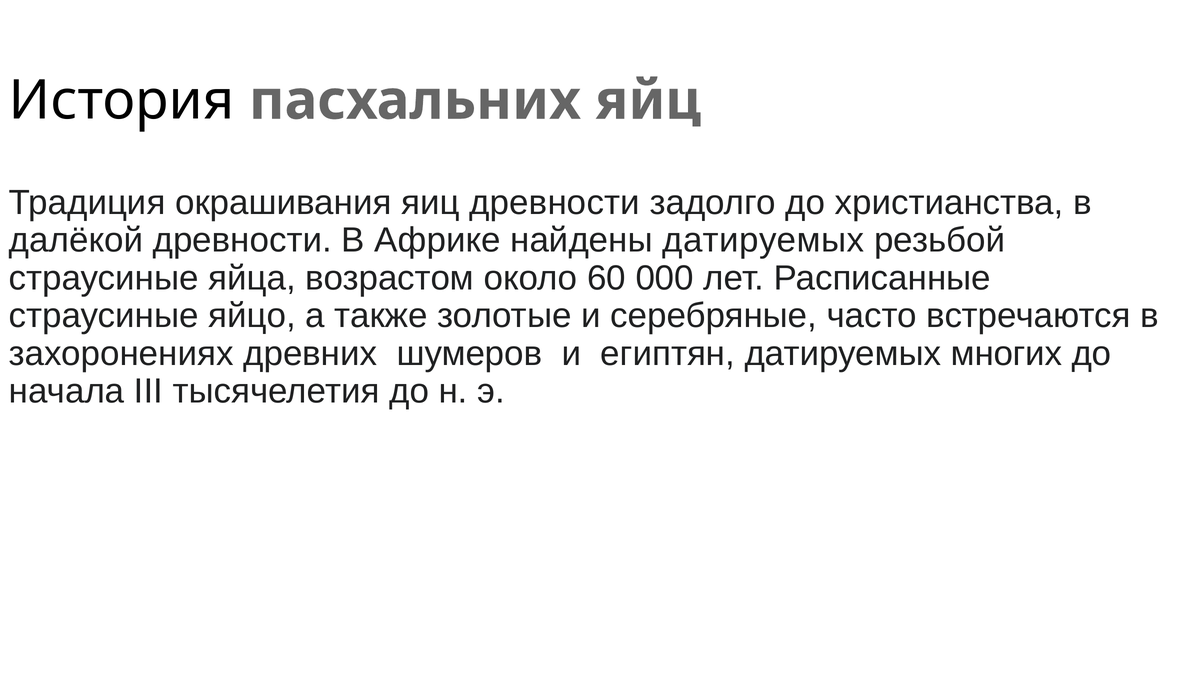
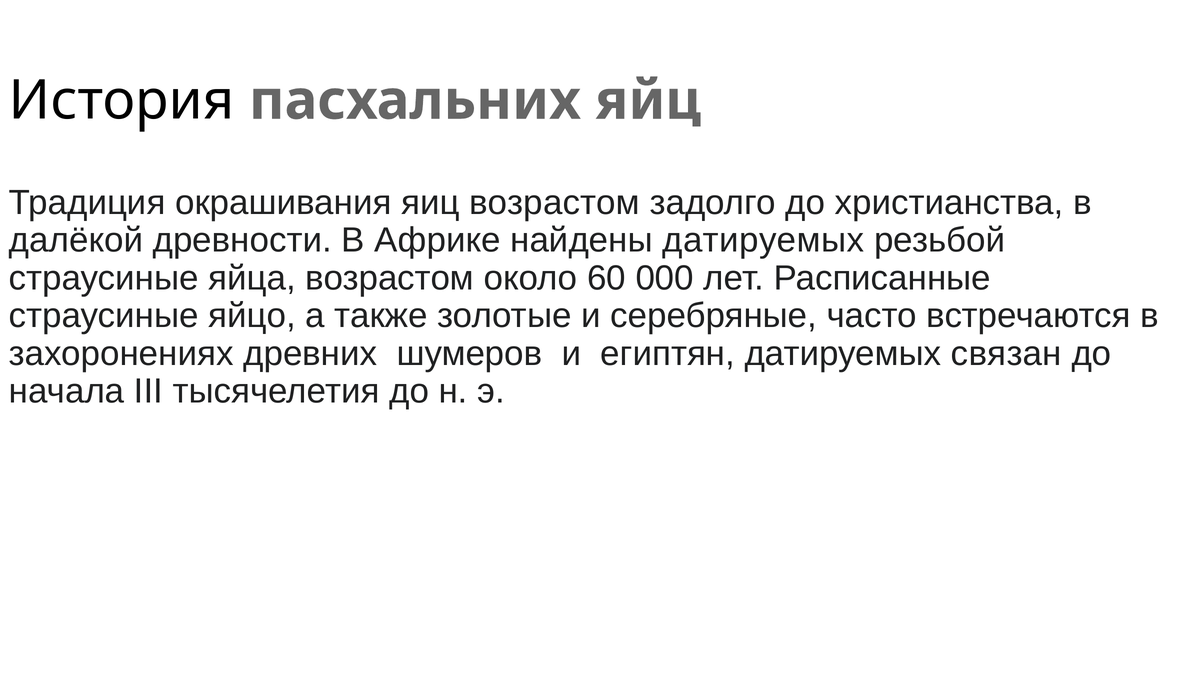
яиц древности: древности -> возрастом (554, 203)
многих: многих -> связан (1006, 354)
